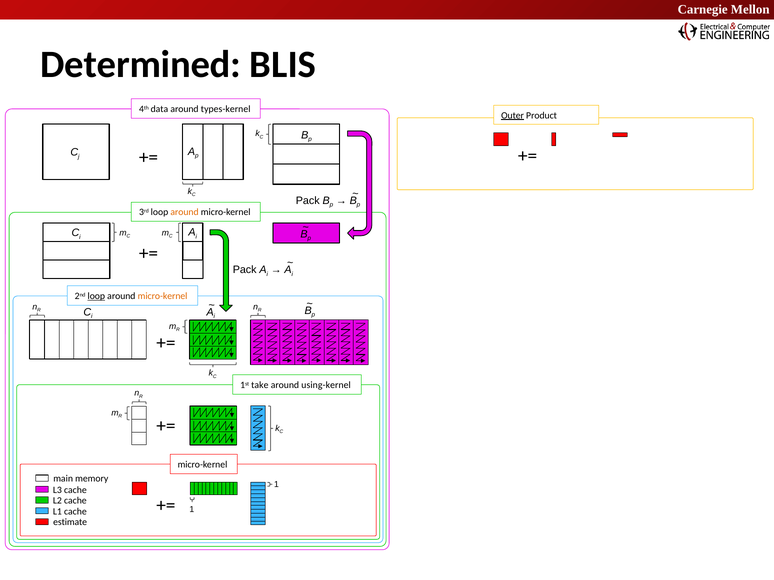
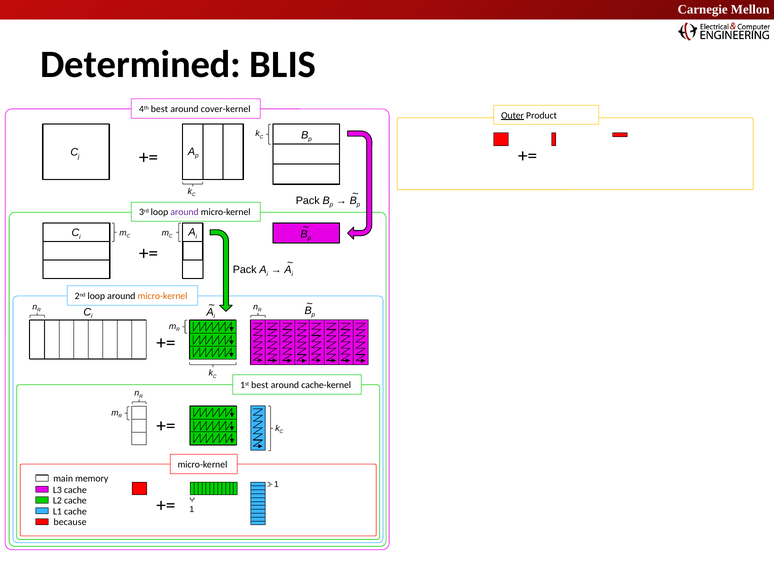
4th data: data -> best (159, 109)
types-kernel: types-kernel -> cover-kernel (226, 109)
around colour: orange -> purple (184, 212)
loop underline: present -> none (96, 296)
1st take: take -> best (260, 386)
using-kernel: using-kernel -> cache-kernel (326, 386)
estimate: estimate -> because (70, 523)
